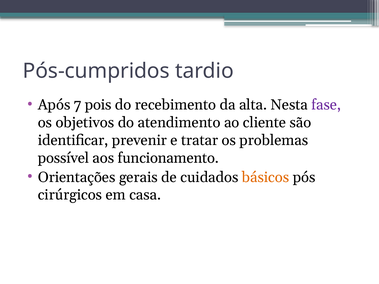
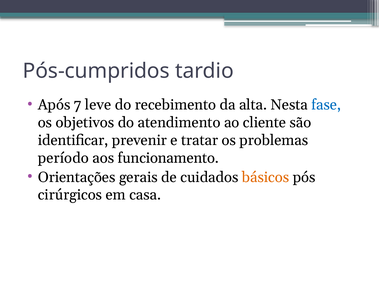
pois: pois -> leve (98, 105)
fase colour: purple -> blue (326, 105)
possível: possível -> período (63, 158)
